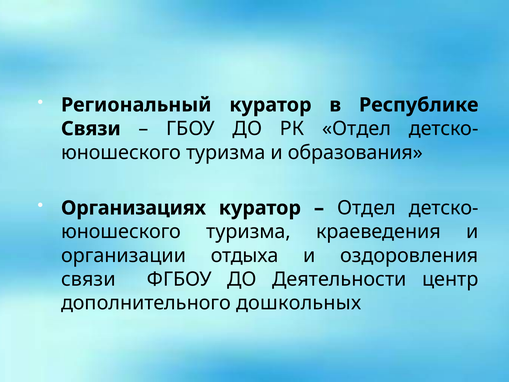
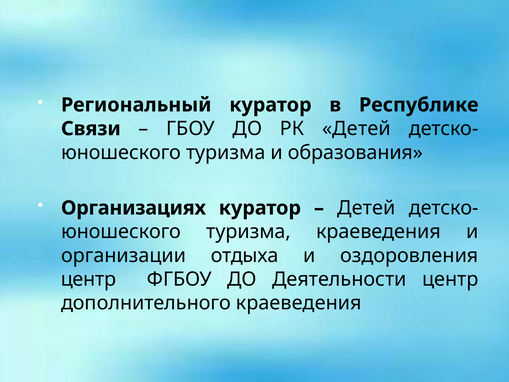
РК Отдел: Отдел -> Детей (356, 129)
Отдел: Отдел -> Детей (366, 208)
связи: связи -> центр (89, 279)
дополнительного дошкольных: дошкольных -> краеведения (299, 303)
